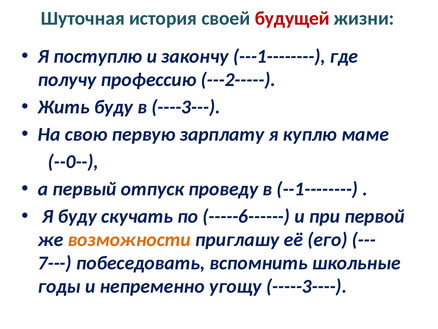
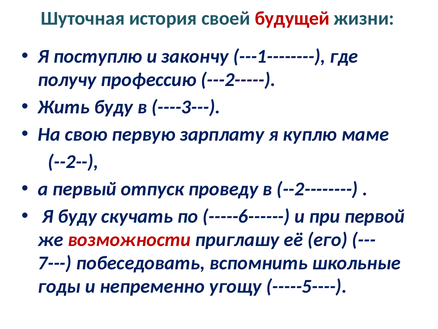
--0--: --0-- -> --2-- (73, 161)
--1--------: --1-------- -> --2-------- (317, 189)
возможности colour: orange -> red (129, 239)
-----3----: -----3---- -> -----5---- (307, 286)
